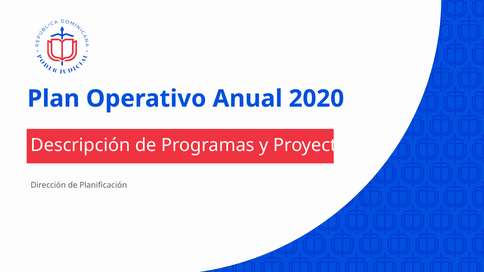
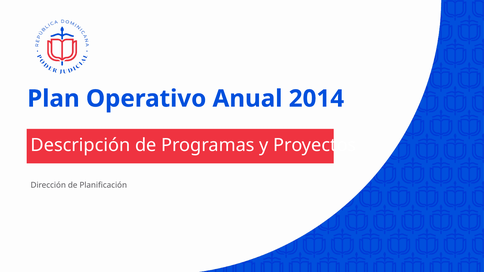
2020: 2020 -> 2014 (316, 99)
